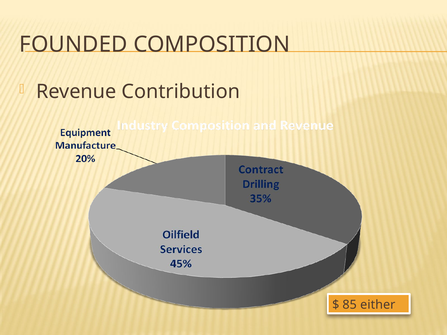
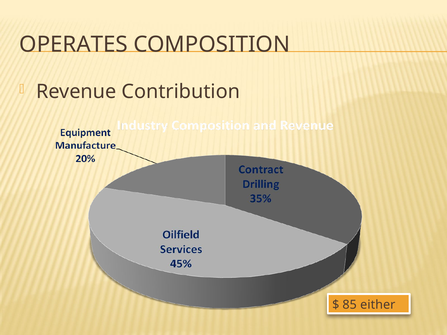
FOUNDED: FOUNDED -> OPERATES (74, 44)
